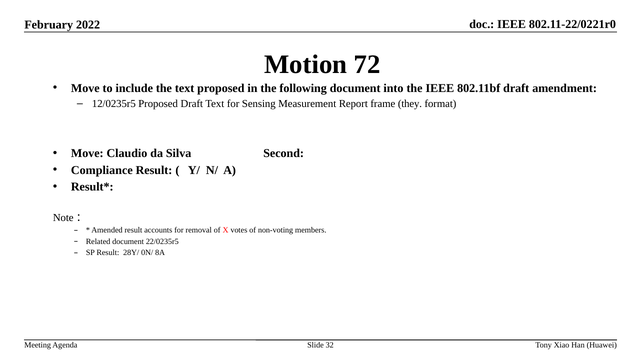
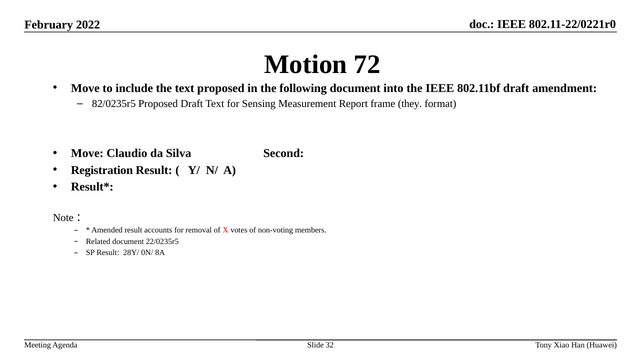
12/0235r5: 12/0235r5 -> 82/0235r5 (114, 104)
Compliance: Compliance -> Registration (102, 170)
